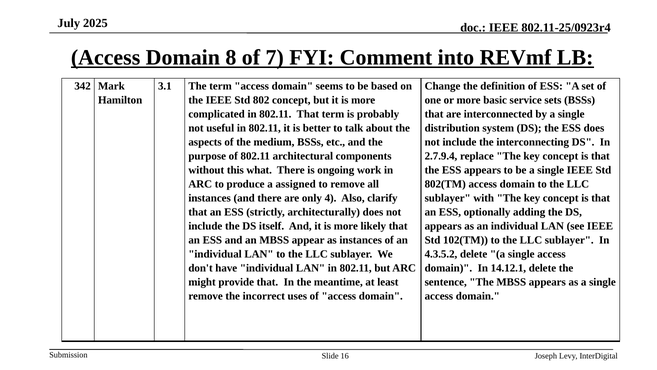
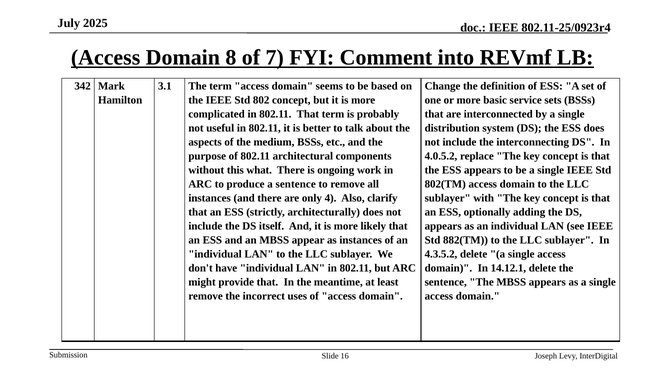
2.7.9.4: 2.7.9.4 -> 4.0.5.2 (441, 156)
a assigned: assigned -> sentence (296, 184)
102(TM: 102(TM -> 882(TM (466, 240)
